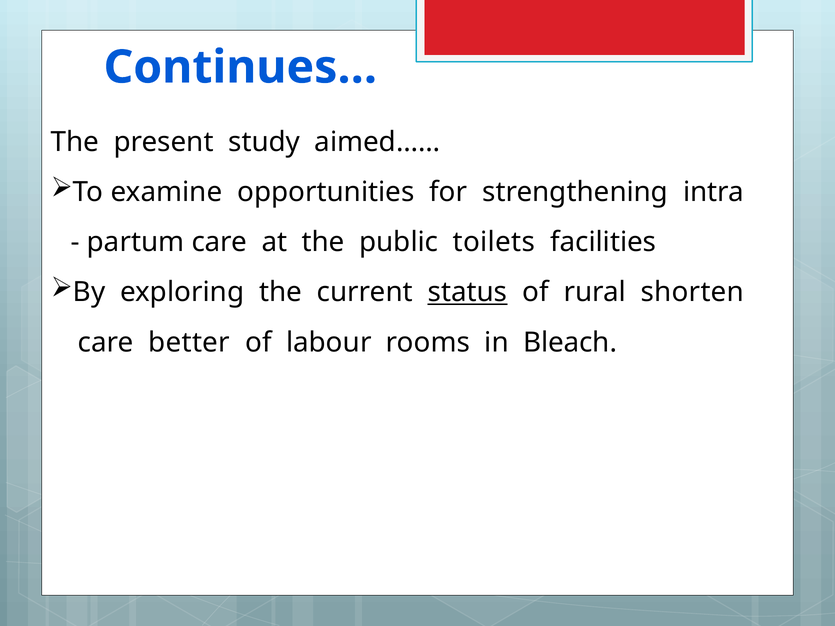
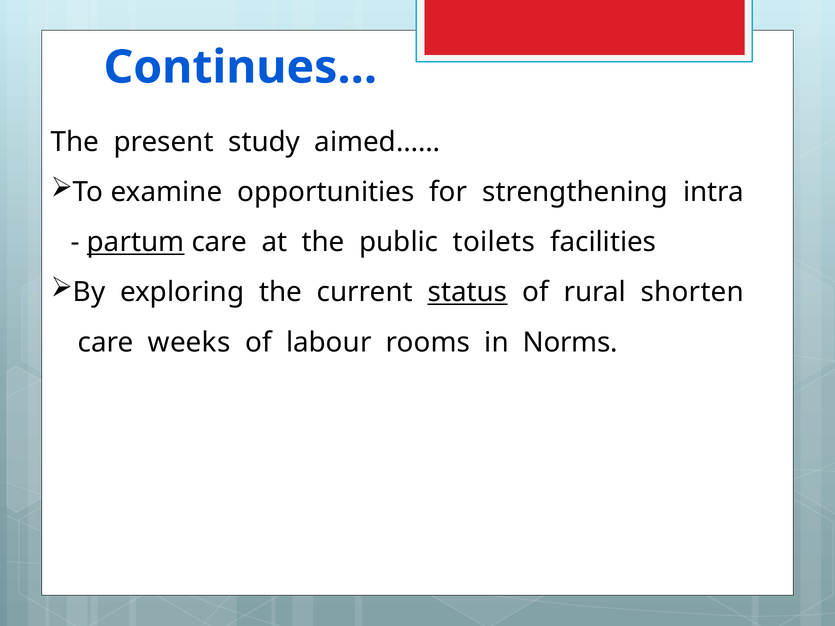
partum underline: none -> present (136, 242)
better: better -> weeks (189, 343)
Bleach: Bleach -> Norms (570, 343)
